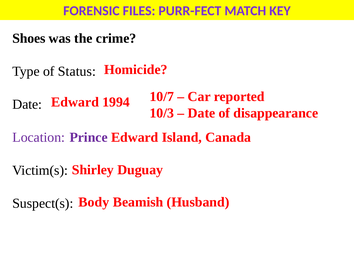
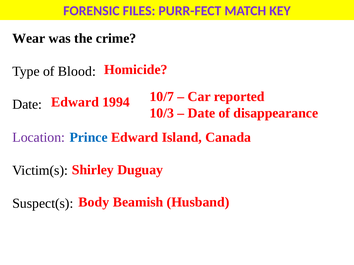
Shoes: Shoes -> Wear (29, 38)
Status: Status -> Blood (77, 71)
Prince colour: purple -> blue (89, 138)
